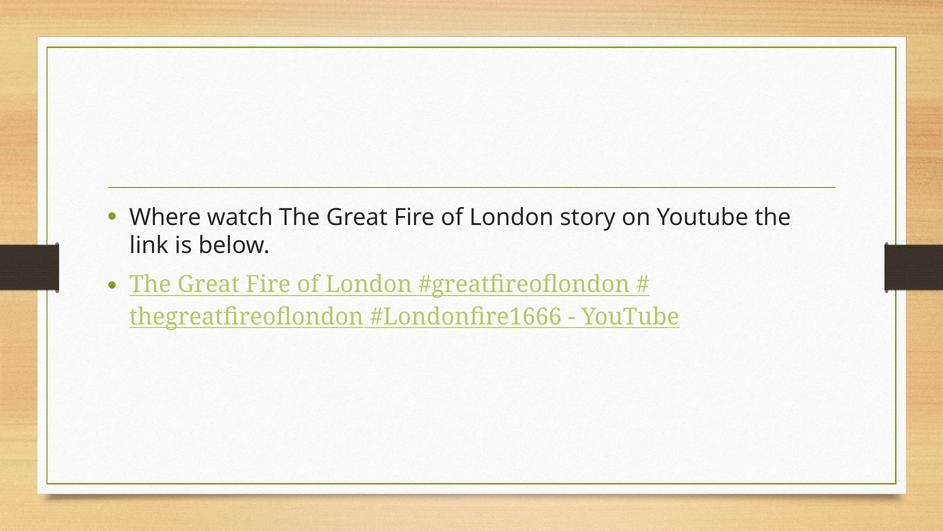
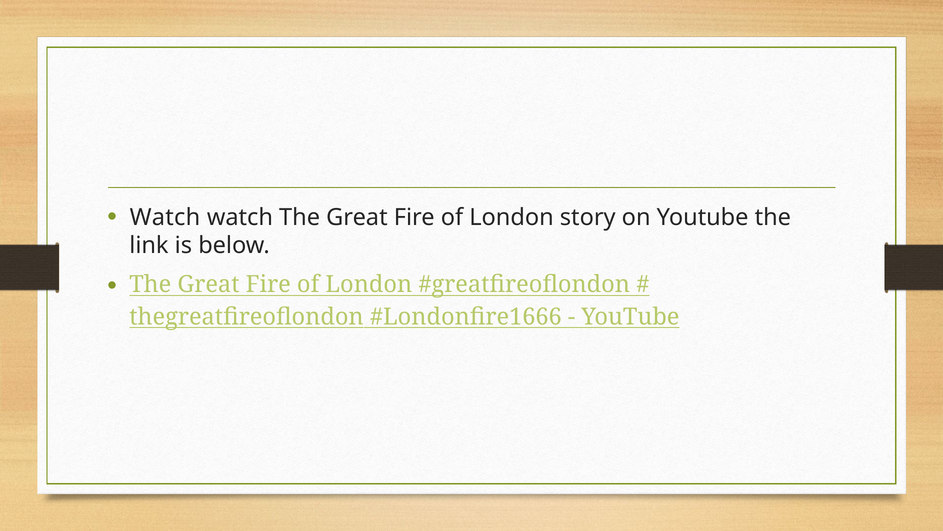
Where: Where -> Watch (165, 217)
